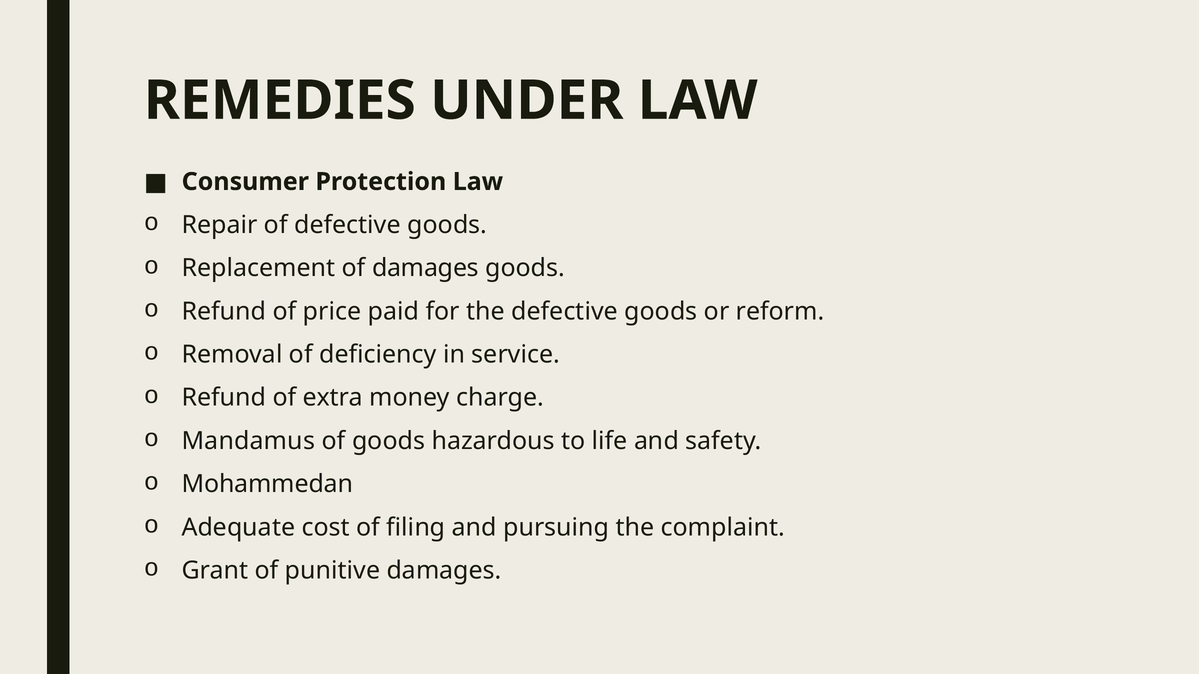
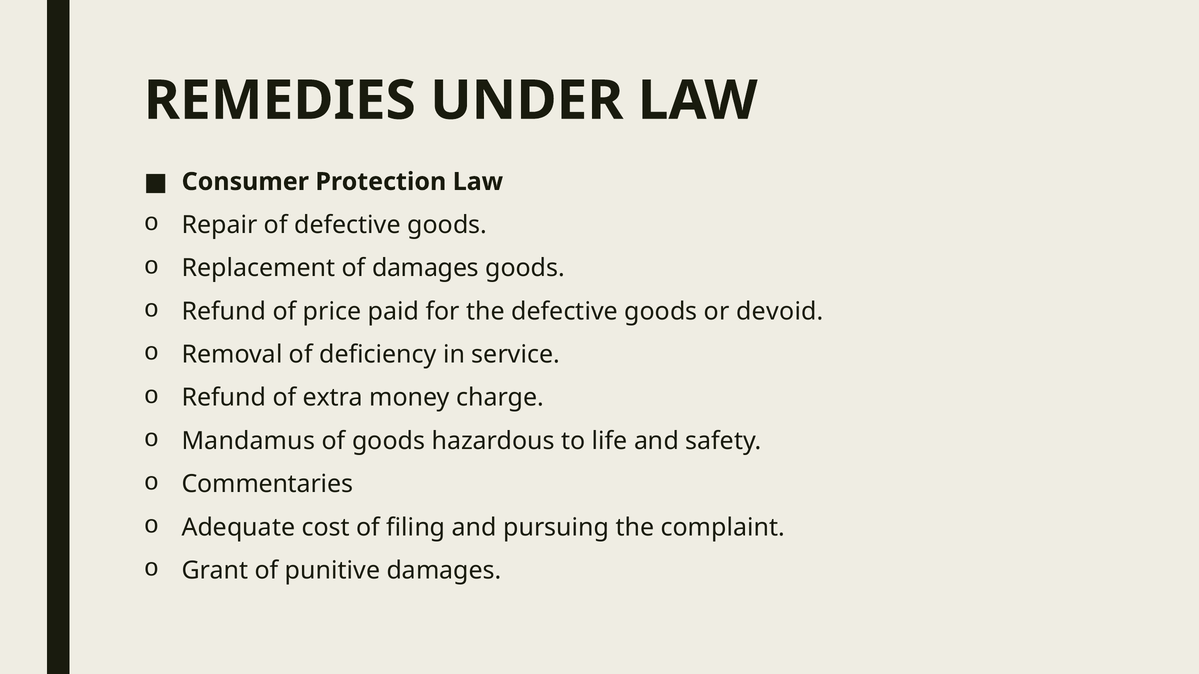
reform: reform -> devoid (780, 312)
Mohammedan: Mohammedan -> Commentaries (267, 484)
